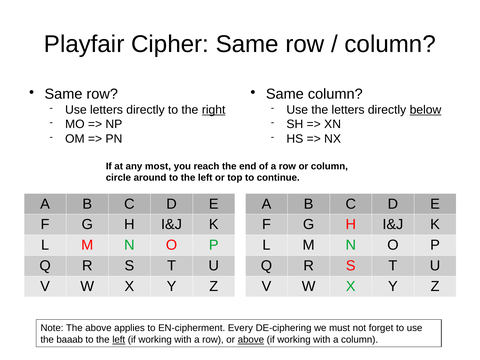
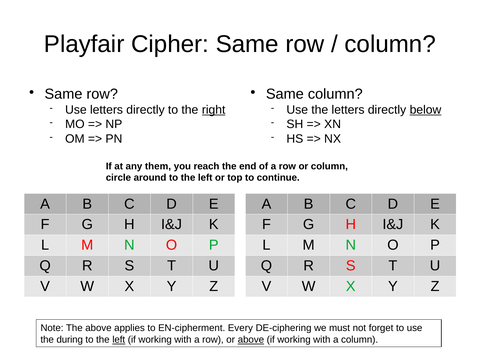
most: most -> them (158, 166)
baaab: baaab -> during (70, 340)
